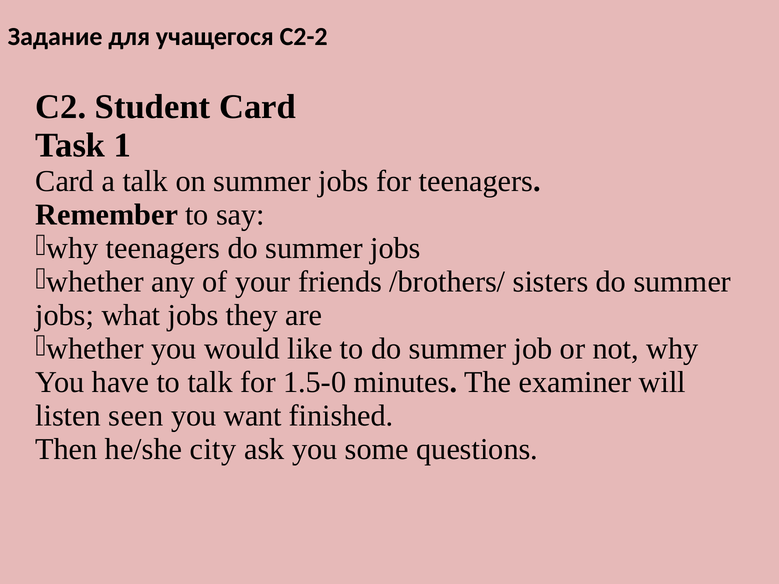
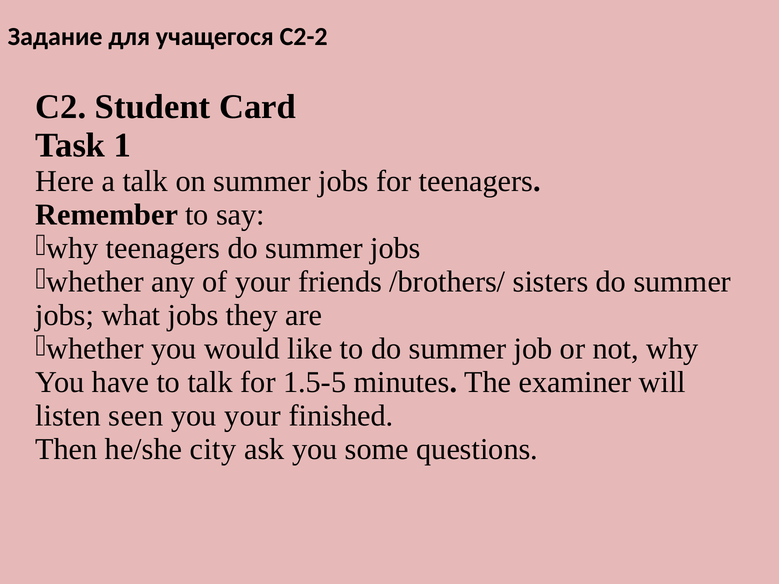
Card: Card -> Here (65, 181)
1.5-0: 1.5-0 -> 1.5-5 (315, 383)
you want: want -> your (252, 416)
